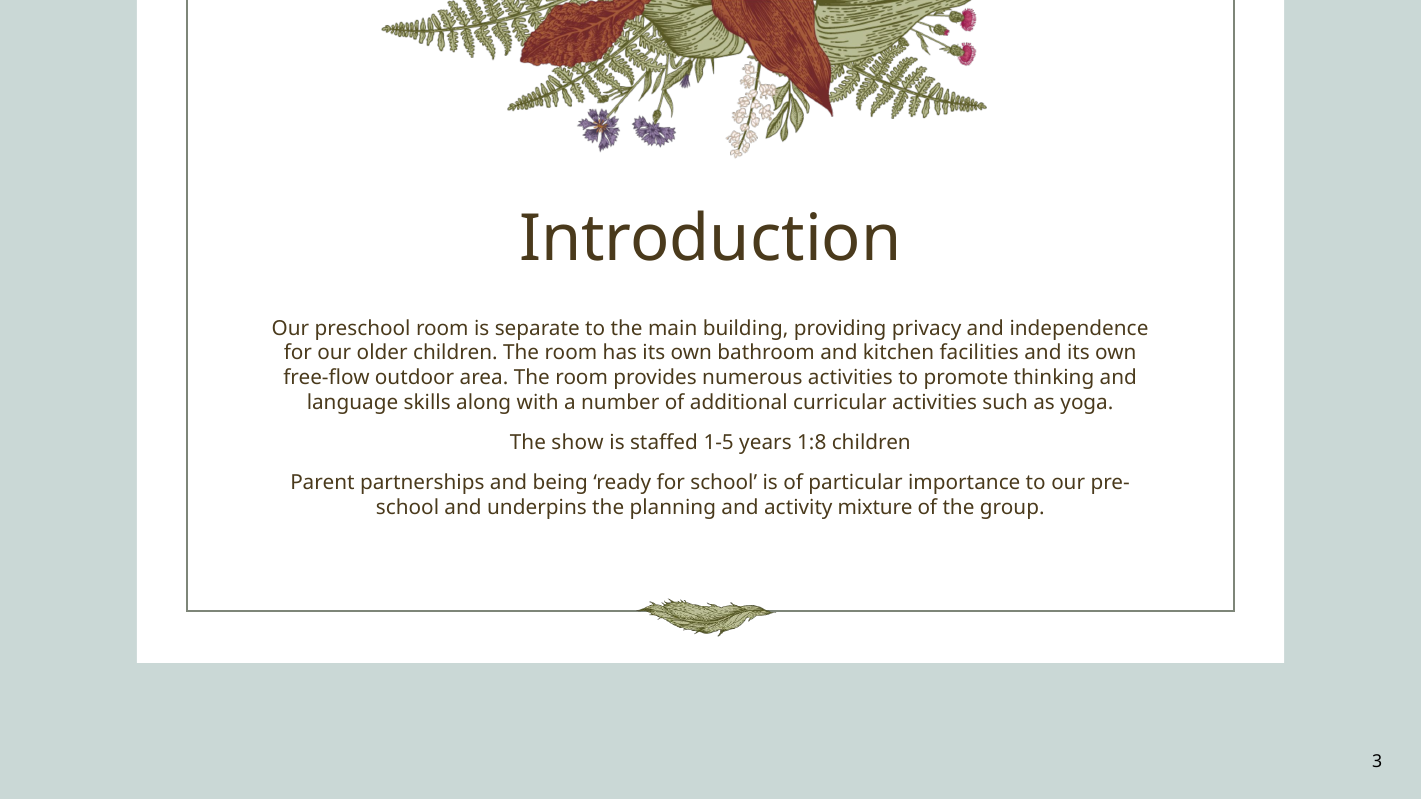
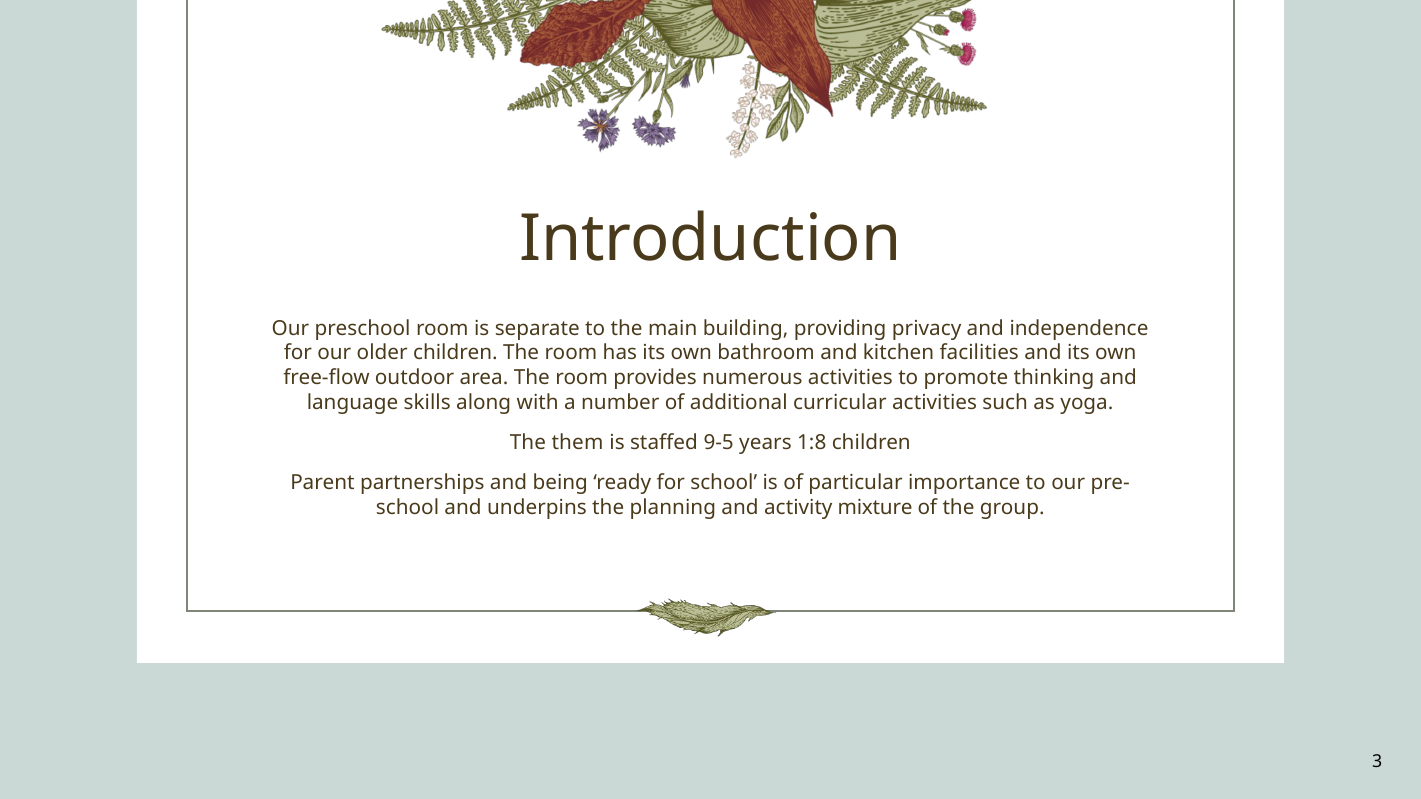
show: show -> them (578, 443)
1-5: 1-5 -> 9-5 (719, 443)
